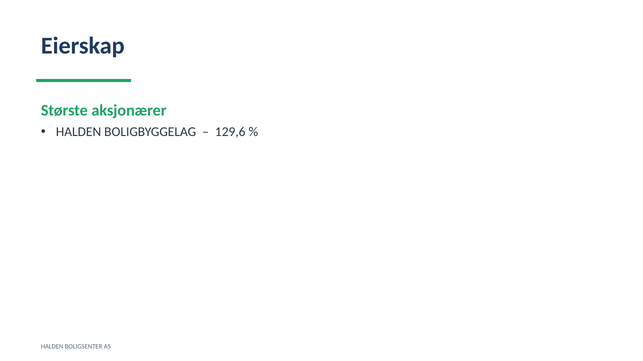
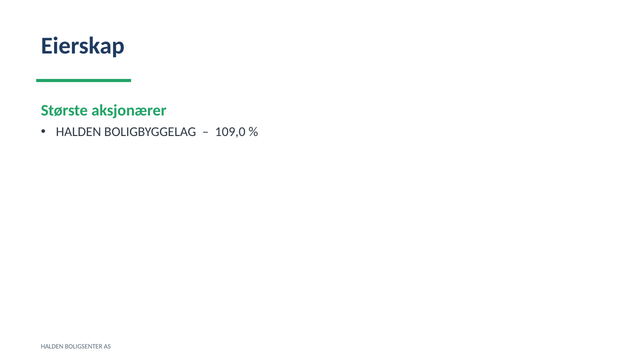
129,6: 129,6 -> 109,0 (230, 132)
